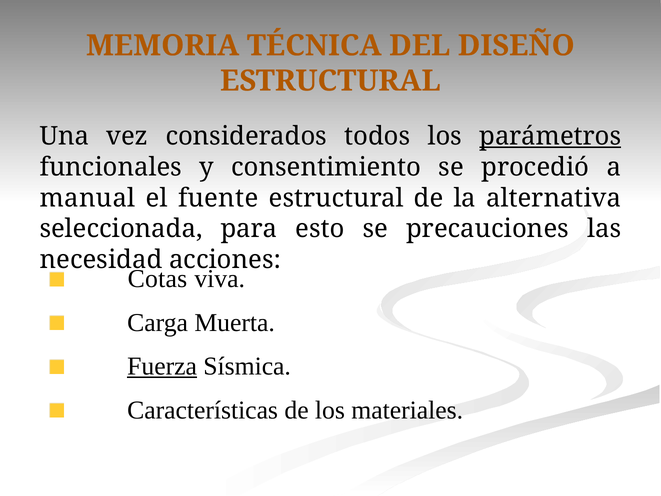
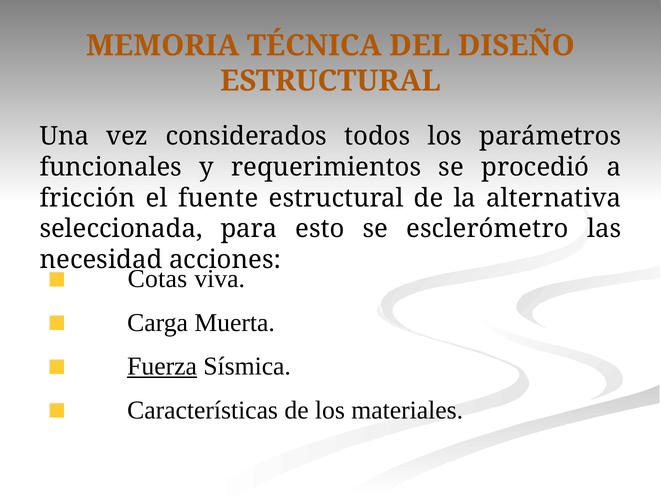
parámetros underline: present -> none (550, 136)
consentimiento: consentimiento -> requerimientos (326, 167)
manual: manual -> fricción (88, 198)
precauciones: precauciones -> esclerómetro (487, 229)
